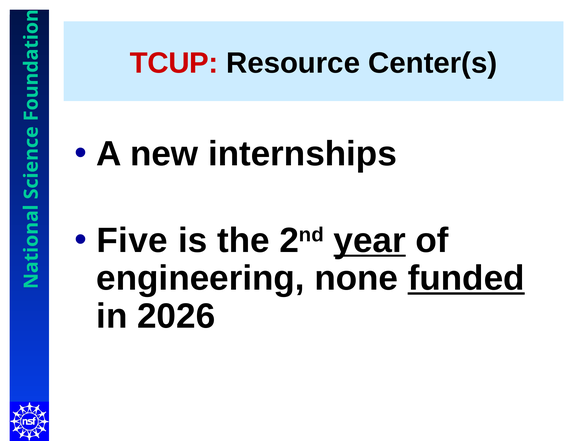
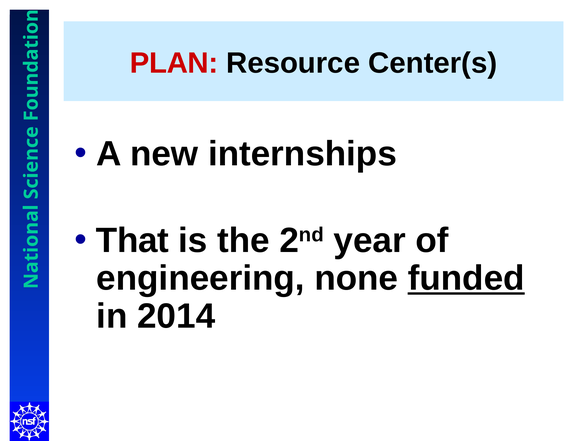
TCUP: TCUP -> PLAN (174, 63)
Five: Five -> That (132, 240)
year underline: present -> none (370, 240)
2026: 2026 -> 2014 (176, 316)
